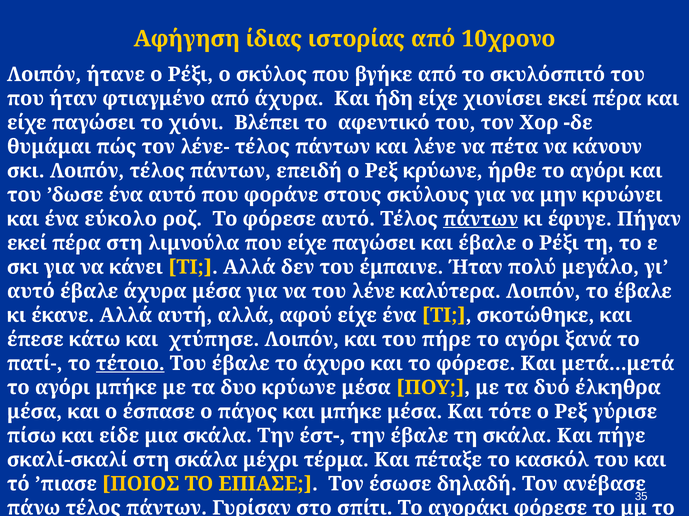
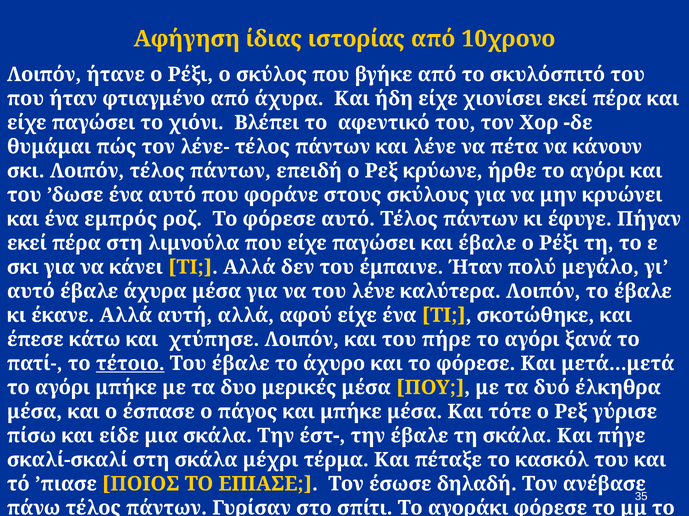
εύκολο: εύκολο -> εμπρός (121, 219)
πάντων underline: present -> none (481, 219)
δυο κρύωνε: κρύωνε -> μερικές (299, 388)
